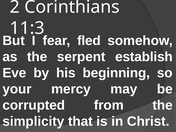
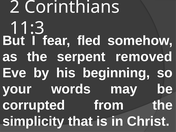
establish: establish -> removed (144, 57)
mercy: mercy -> words (71, 89)
